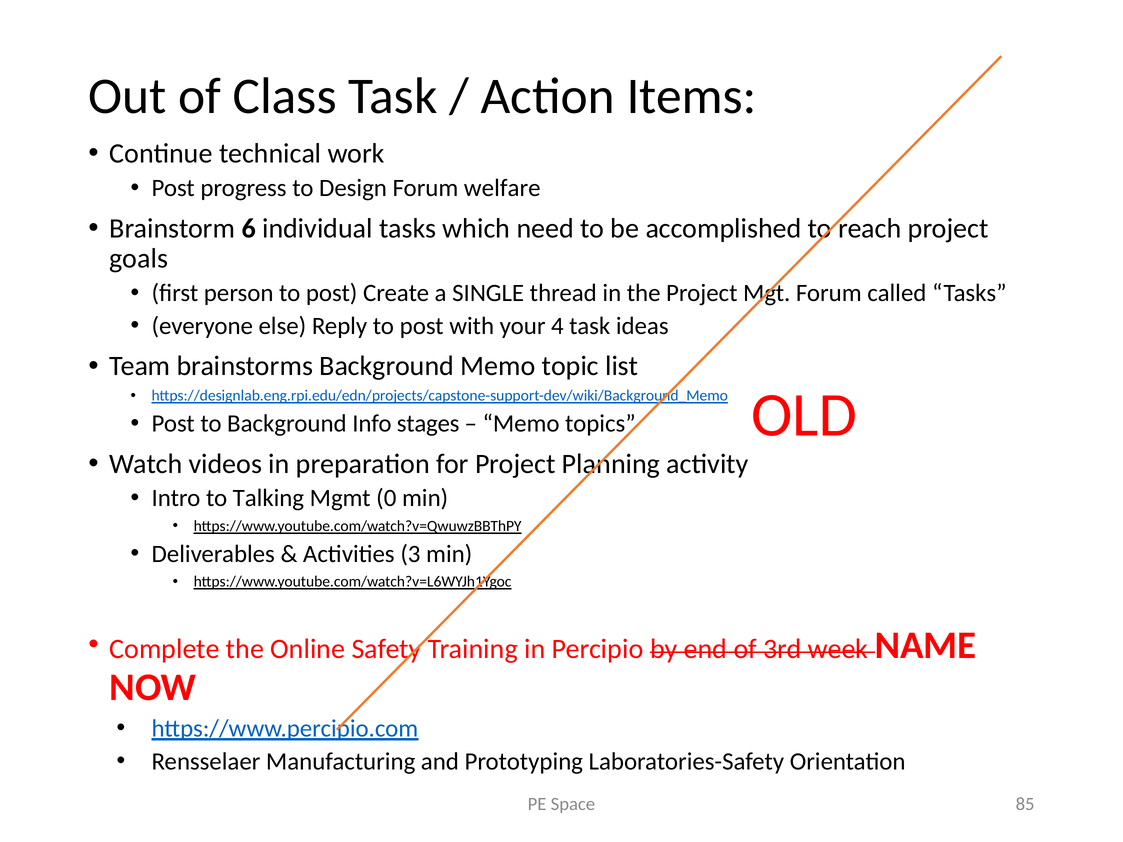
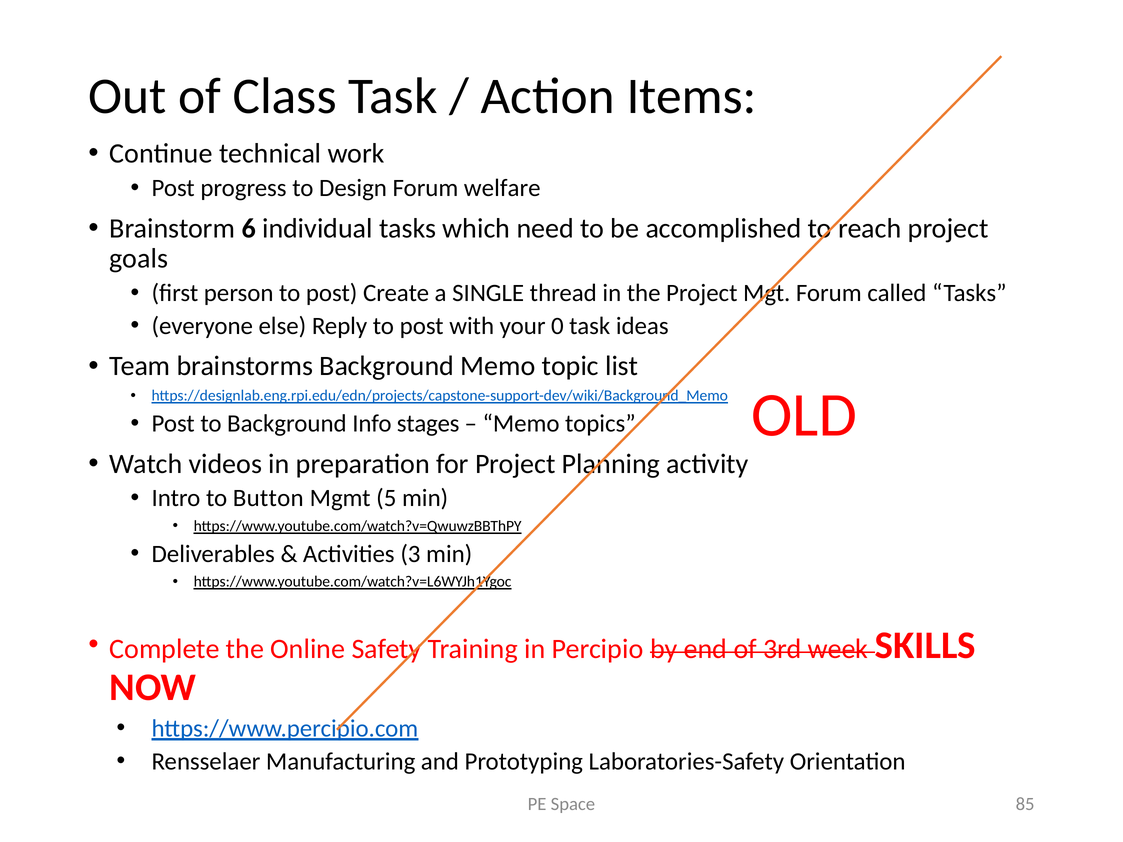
4: 4 -> 0 (557, 326)
Talking: Talking -> Button (268, 498)
0: 0 -> 5 (386, 498)
NAME: NAME -> SKILLS (925, 646)
